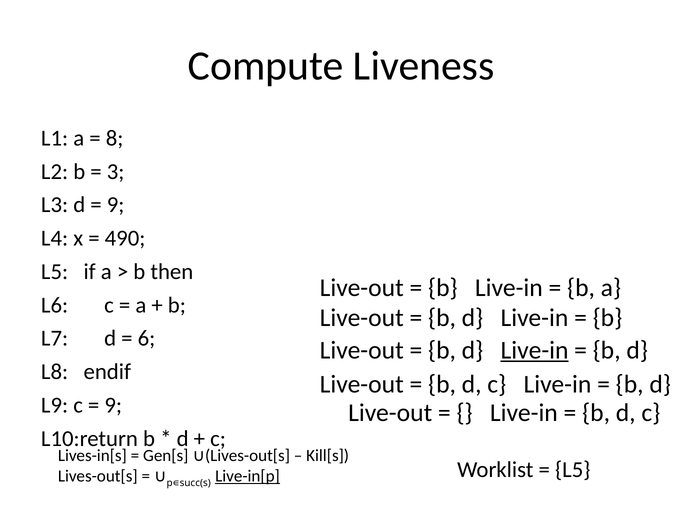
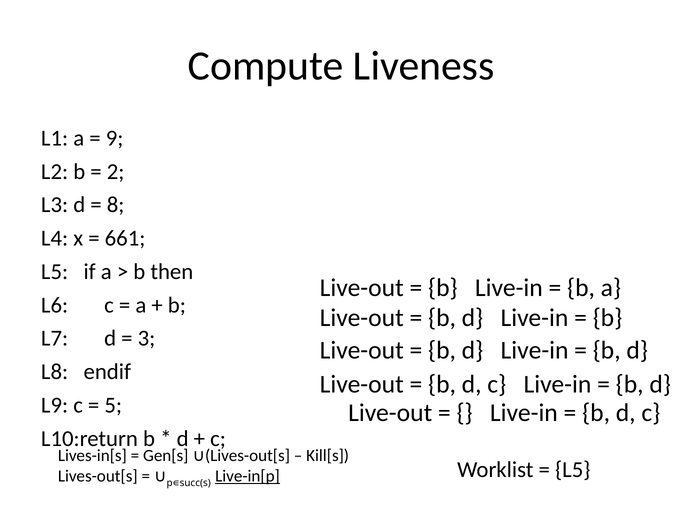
8: 8 -> 9 (115, 138)
3: 3 -> 2 (116, 172)
9: 9 -> 8 (116, 205)
490: 490 -> 661 (125, 238)
6: 6 -> 3 (146, 339)
Live-in underline: present -> none (535, 350)
9: 9 -> 5 (113, 405)
